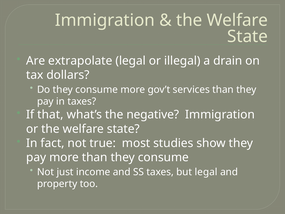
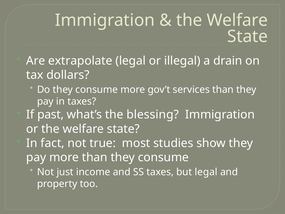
that: that -> past (51, 114)
negative: negative -> blessing (153, 114)
